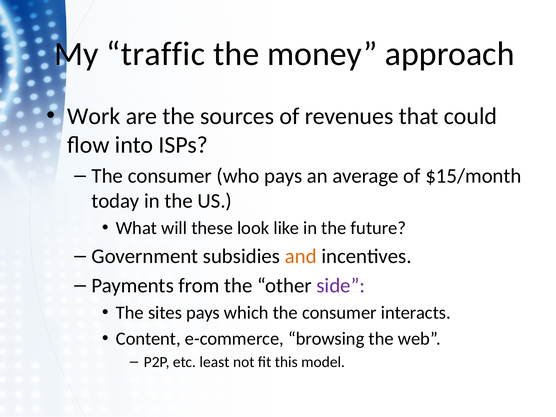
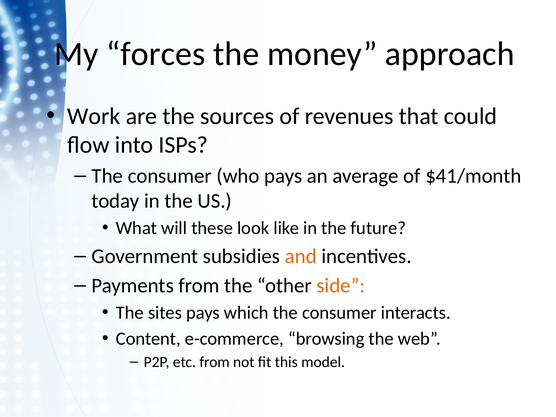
traffic: traffic -> forces (156, 54)
$15/month: $15/month -> $41/month (473, 176)
side colour: purple -> orange (341, 286)
etc least: least -> from (215, 362)
